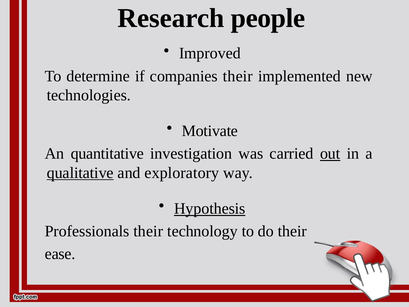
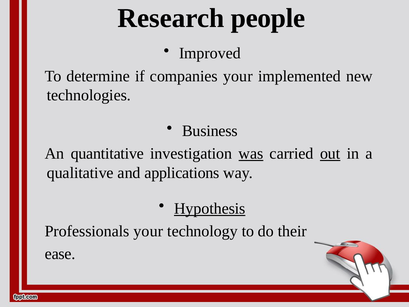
companies their: their -> your (238, 76)
Motivate: Motivate -> Business (210, 131)
was underline: none -> present (251, 154)
qualitative underline: present -> none (80, 173)
exploratory: exploratory -> applications (182, 173)
Professionals their: their -> your (148, 231)
